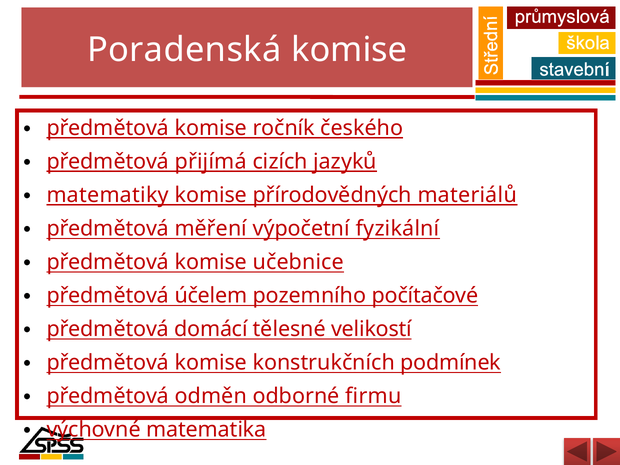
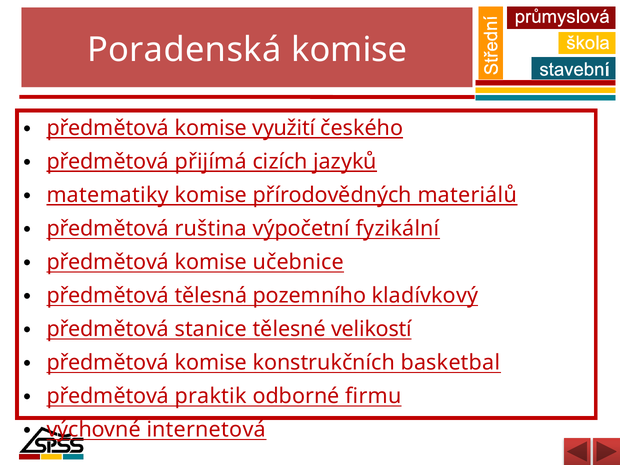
ročník: ročník -> využití (284, 128)
měření: měření -> ruština (211, 229)
účelem: účelem -> tělesná (211, 296)
počítačové: počítačové -> kladívkový (425, 296)
domácí: domácí -> stanice (211, 329)
podmínek: podmínek -> basketbal (450, 363)
odměn: odměn -> praktik (211, 396)
matematika: matematika -> internetová (206, 430)
